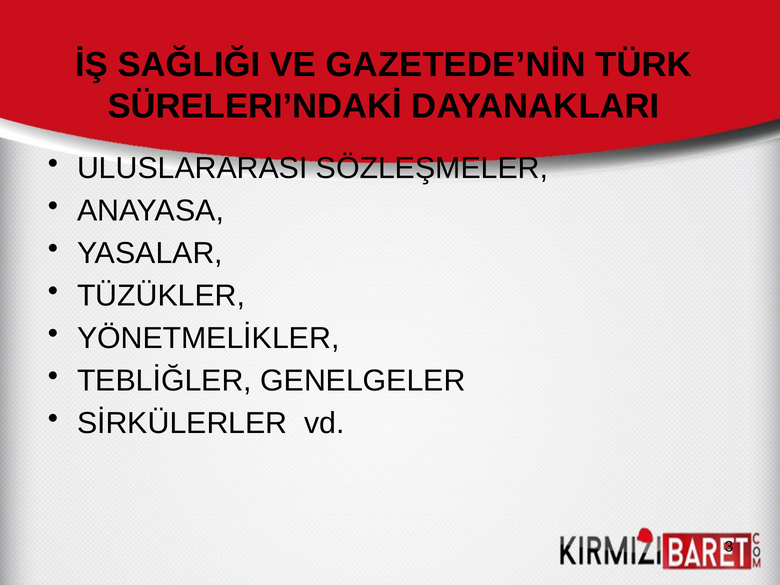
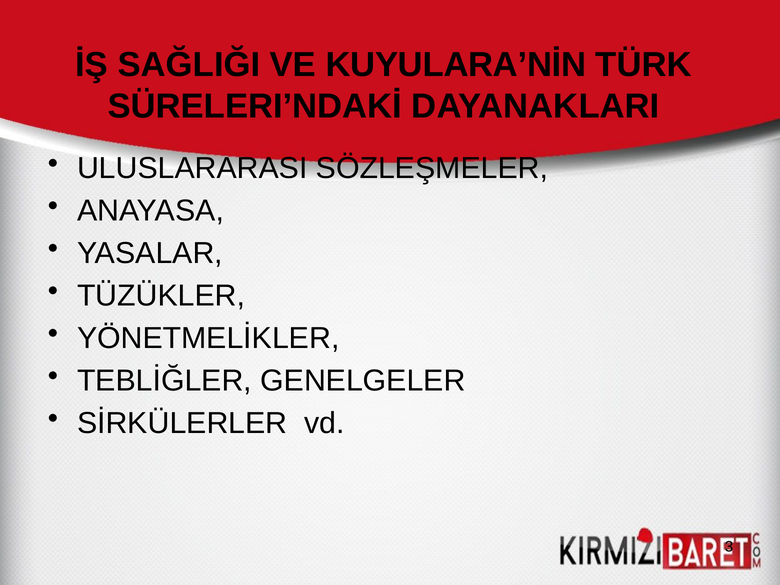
GAZETEDE’NİN: GAZETEDE’NİN -> KUYULARA’NİN (456, 65)
